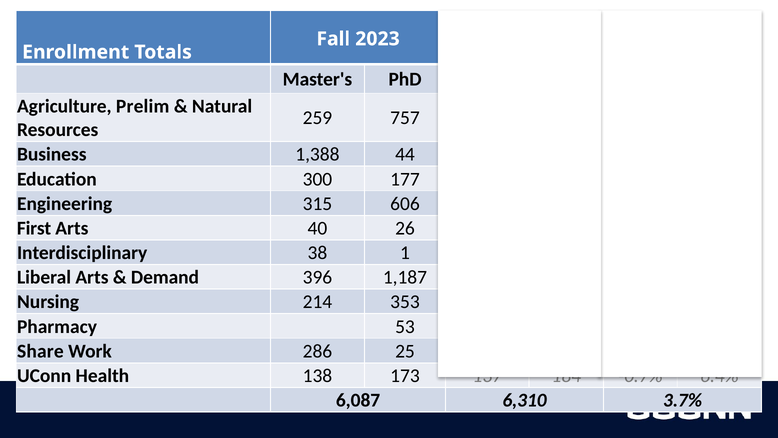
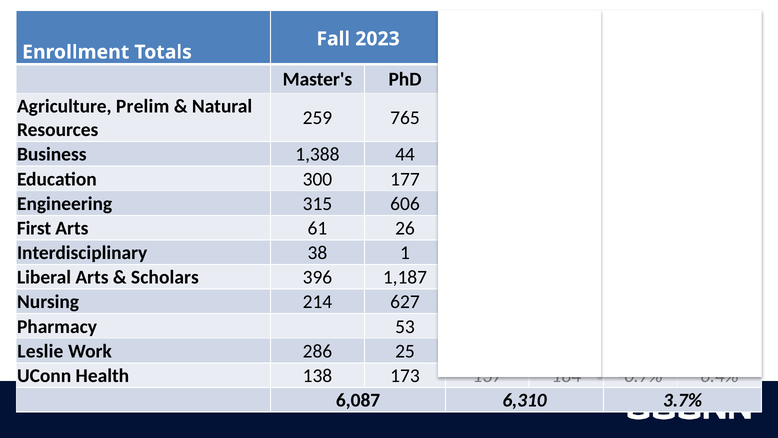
757: 757 -> 765 (405, 118)
40: 40 -> 61 (317, 228)
Demand: Demand -> Scholars (165, 277)
353: 353 -> 627 (405, 302)
Share: Share -> Leslie (40, 351)
